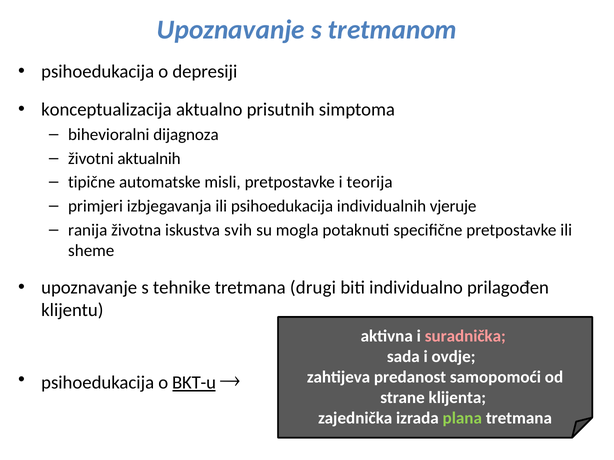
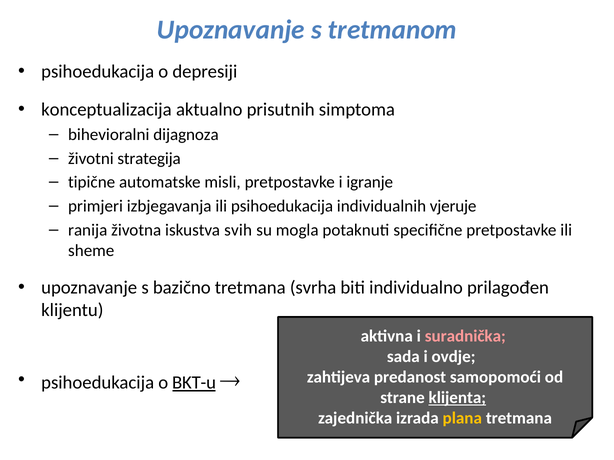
aktualnih: aktualnih -> strategija (149, 159)
teorija: teorija -> igranje (370, 183)
tehnike: tehnike -> bazično (182, 288)
drugi: drugi -> svrha (313, 288)
klijenta underline: none -> present (457, 398)
plana colour: light green -> yellow (462, 418)
